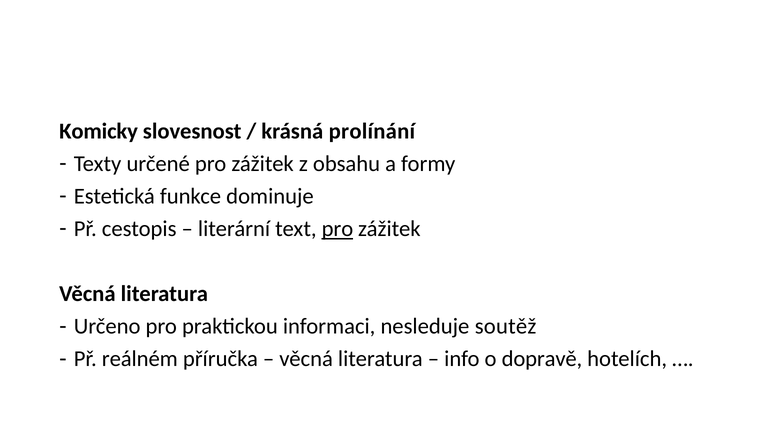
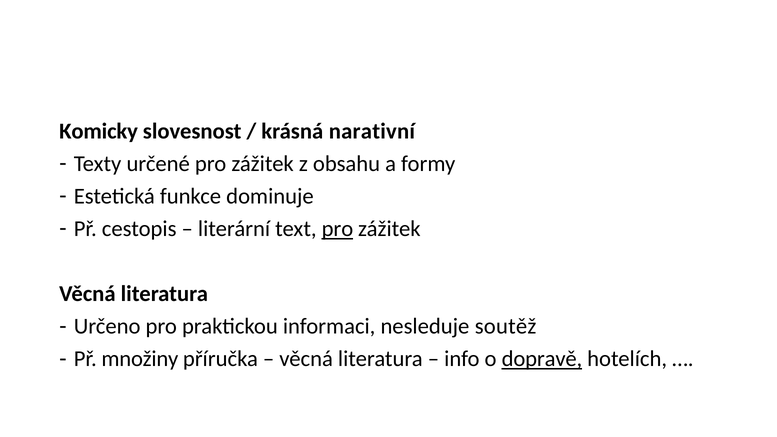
prolínání: prolínání -> narativní (372, 131)
reálném: reálném -> množiny (140, 359)
dopravě underline: none -> present (542, 359)
